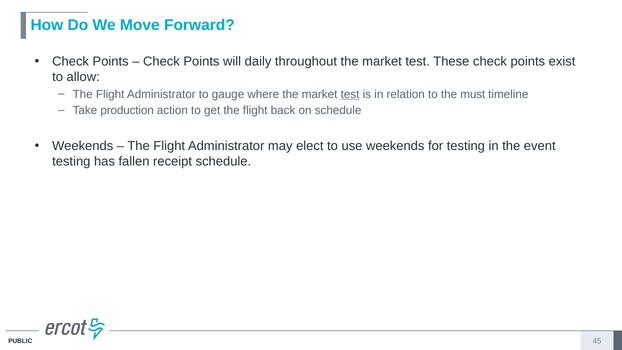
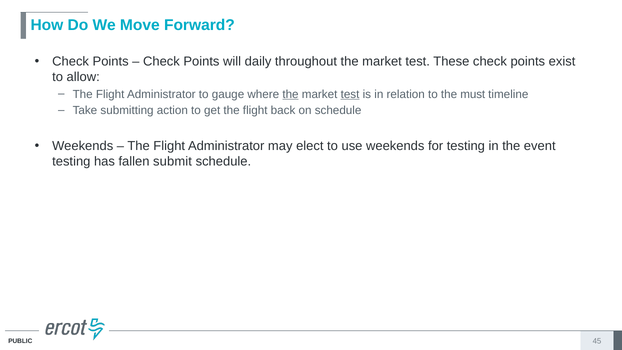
the underline: none -> present (291, 94)
production: production -> submitting (127, 110)
receipt: receipt -> submit (173, 162)
